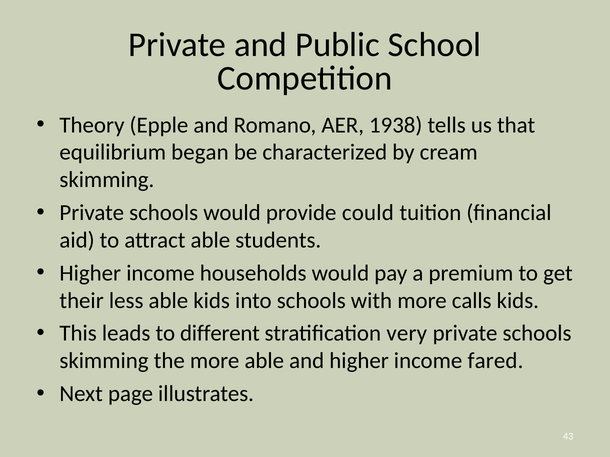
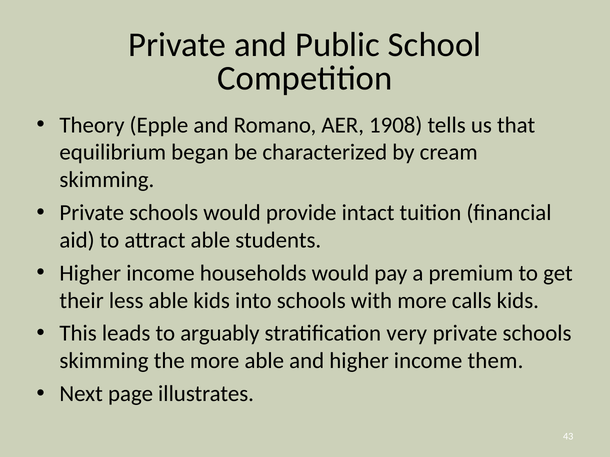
1938: 1938 -> 1908 (396, 125)
could: could -> intact (368, 213)
different: different -> arguably (220, 334)
fared: fared -> them (495, 361)
